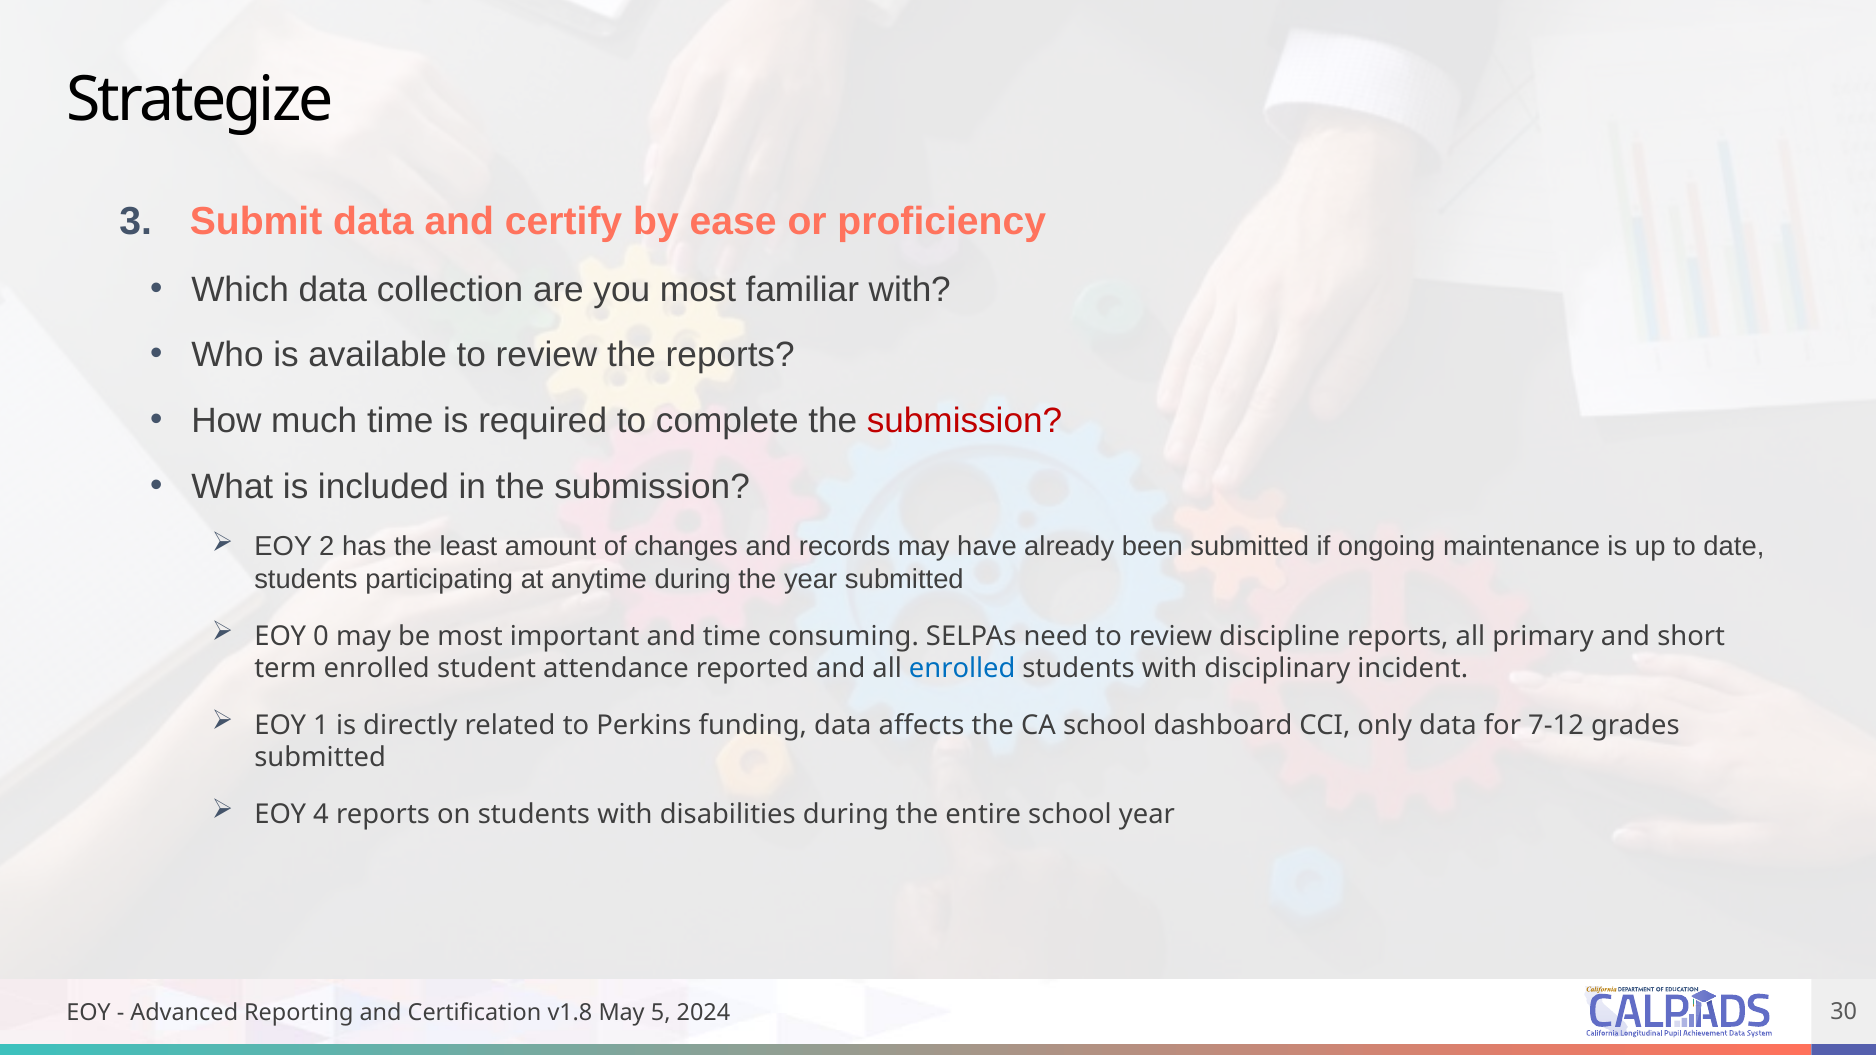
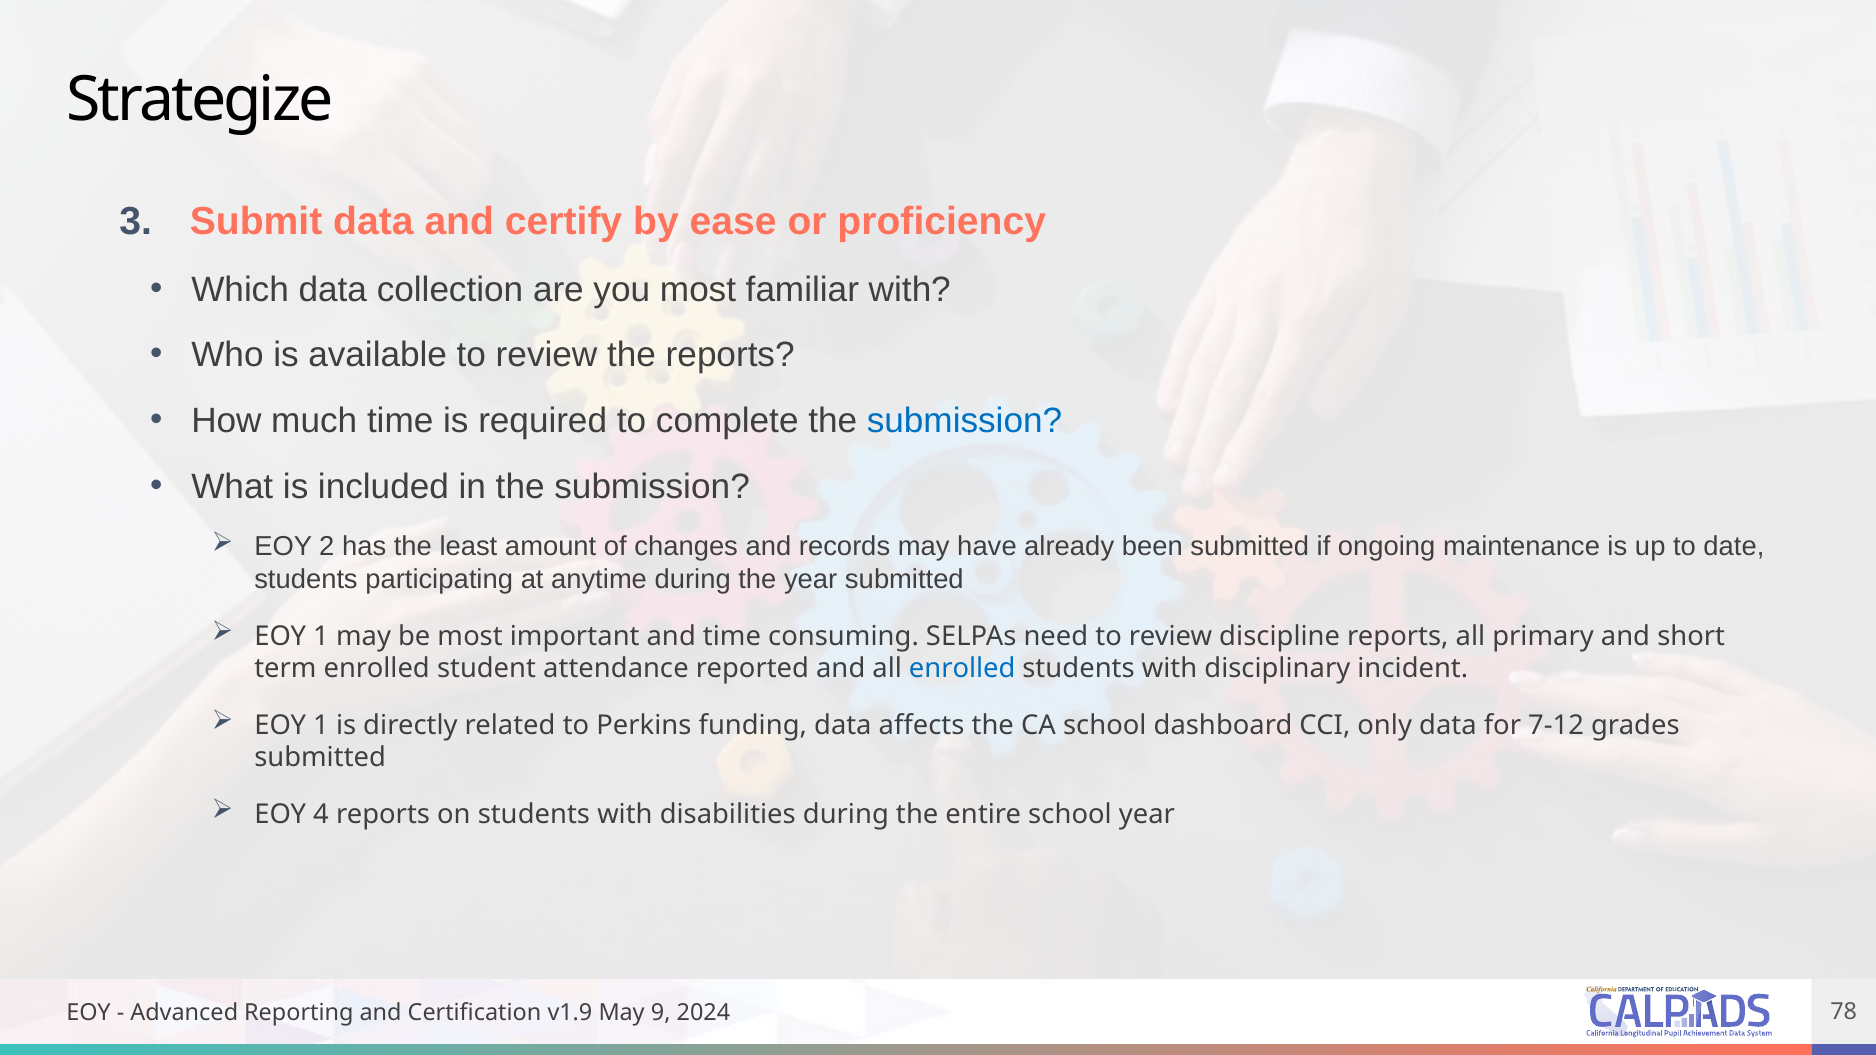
submission colour: red -> blue (964, 421)
0: 0 -> 1 (321, 636)
v1.8: v1.8 -> v1.9 (570, 1013)
5: 5 -> 9 (661, 1013)
30: 30 -> 78 (1844, 1012)
